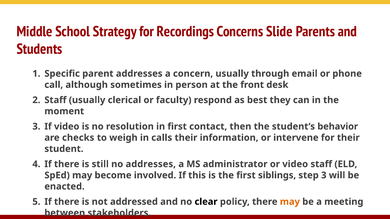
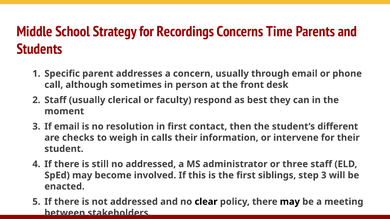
Slide: Slide -> Time (279, 32)
If video: video -> email (67, 127)
behavior: behavior -> different (338, 127)
no addresses: addresses -> addressed (151, 164)
or video: video -> three (295, 164)
may colour: orange -> black (290, 202)
